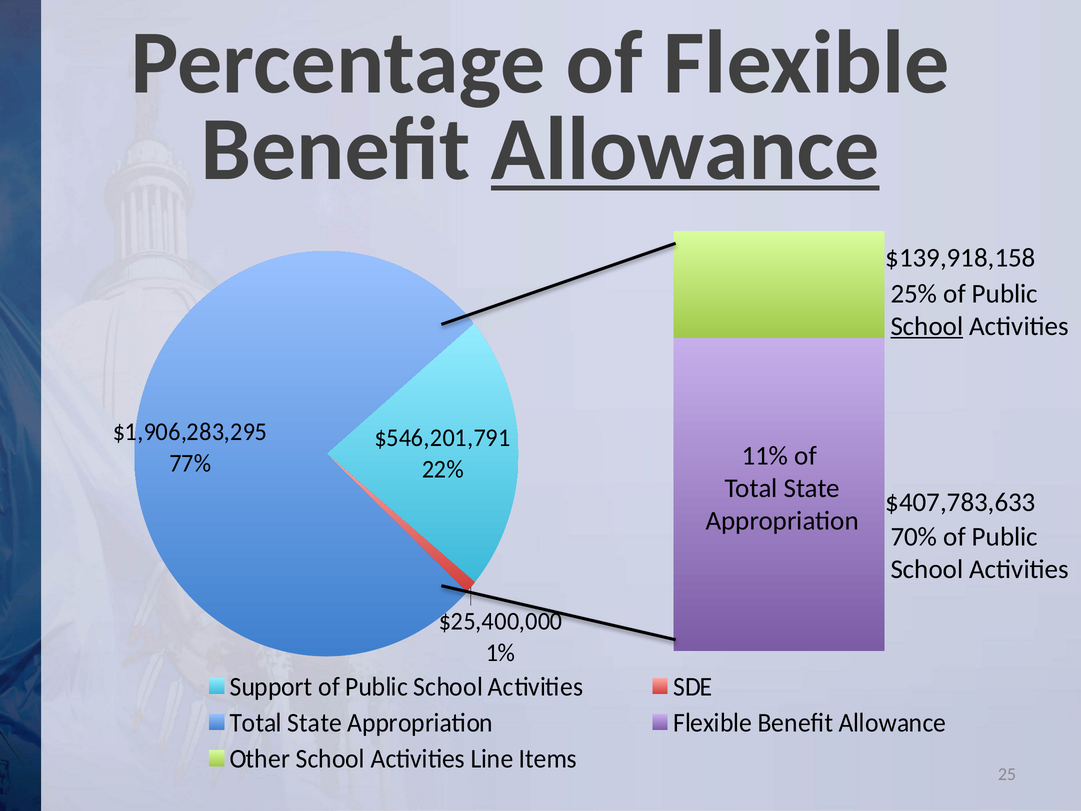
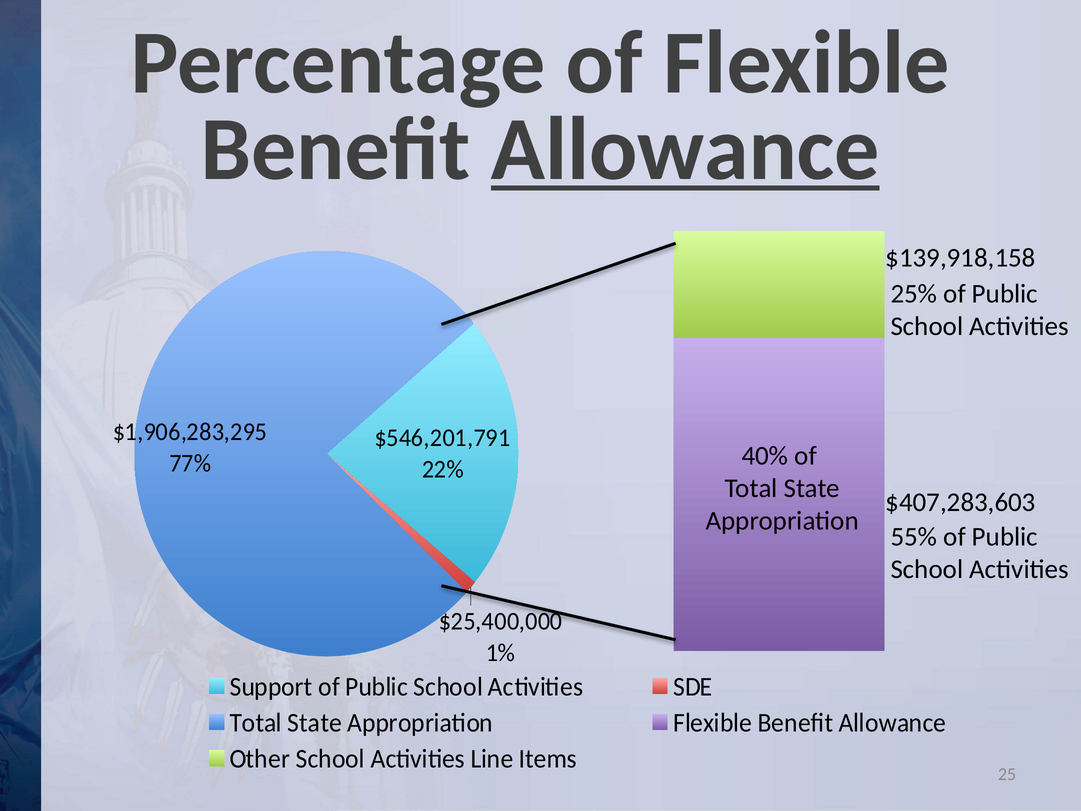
School underline: present -> none (927, 326)
11%: 11% -> 40% (765, 456)
$407,783,633: $407,783,633 -> $407,283,603 (961, 502)
70%: 70% -> 55% (914, 537)
